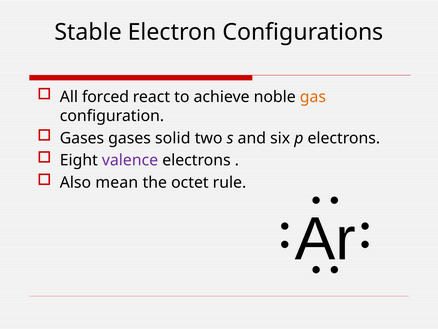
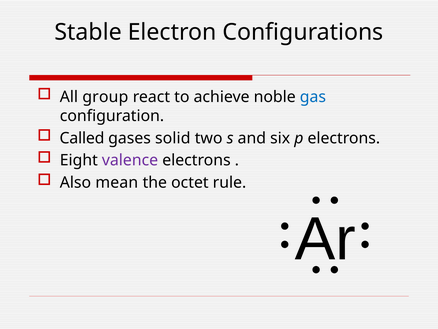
forced: forced -> group (105, 97)
gas colour: orange -> blue (313, 97)
Gases: Gases -> Called (82, 138)
